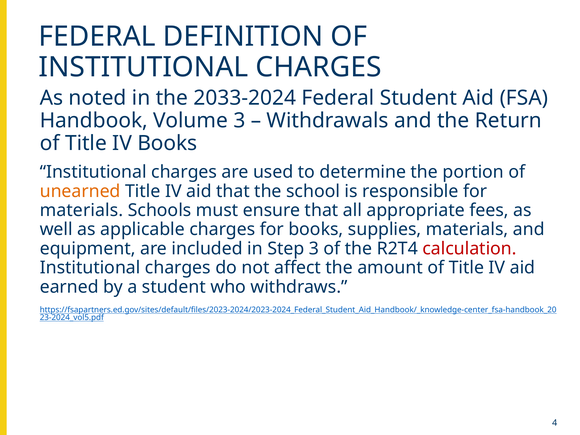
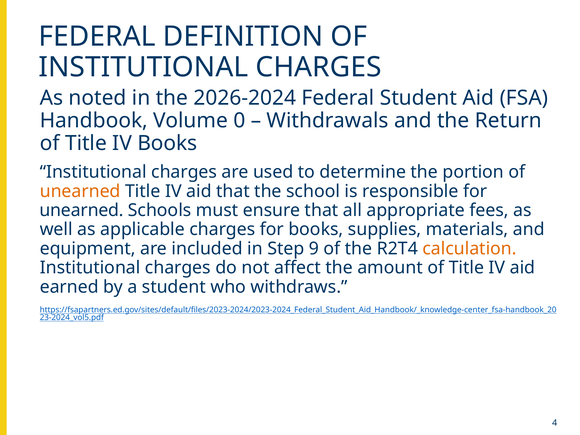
2033-2024: 2033-2024 -> 2026-2024 (245, 98)
Volume 3: 3 -> 0 (239, 120)
materials: materials -> unearned (82, 210)
Step 3: 3 -> 9 (314, 249)
calculation colour: red -> orange (470, 249)
